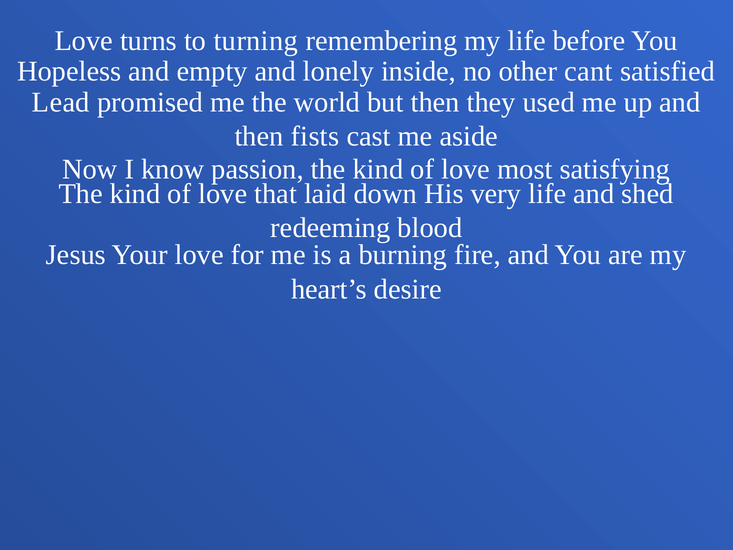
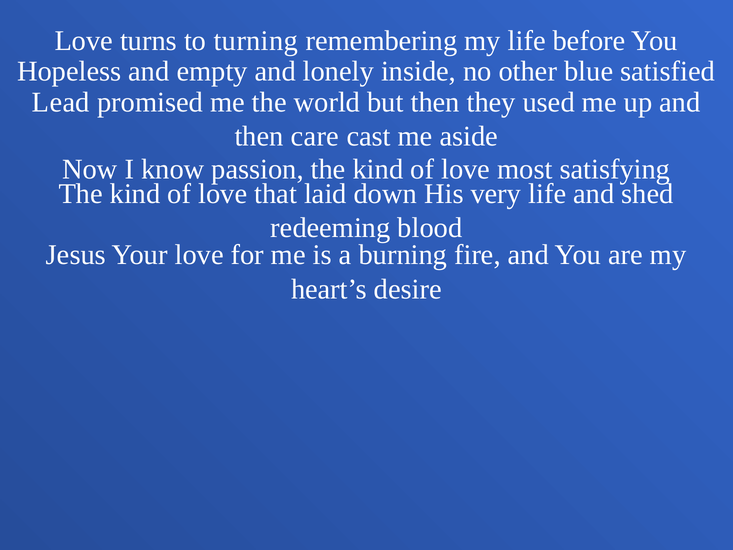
cant: cant -> blue (589, 72)
fists: fists -> care (315, 136)
